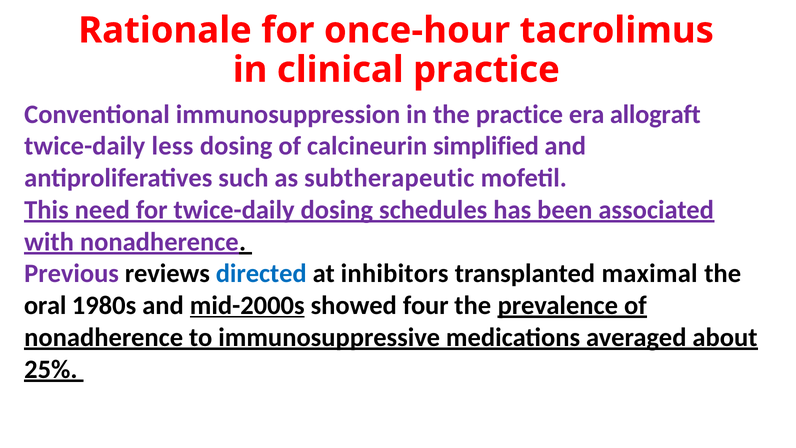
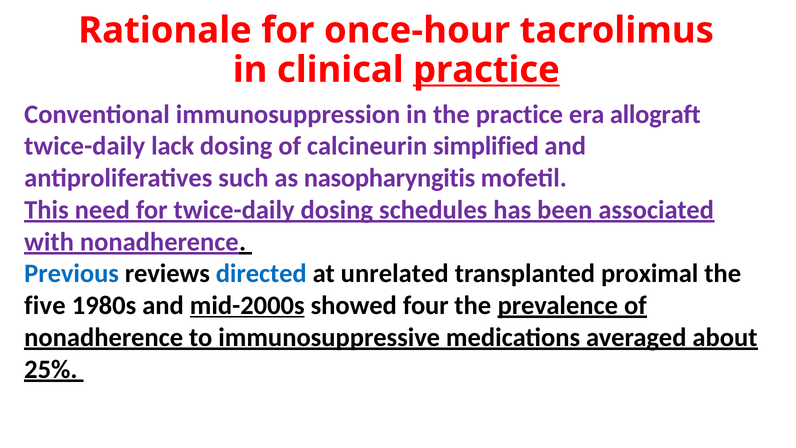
practice underline: none -> present (486, 70)
less: less -> lack (173, 146)
subtherapeutic: subtherapeutic -> nasopharyngitis (390, 178)
Previous colour: purple -> blue (72, 273)
inhibitors: inhibitors -> unrelated (395, 273)
maximal: maximal -> proximal (650, 273)
oral: oral -> five (45, 305)
